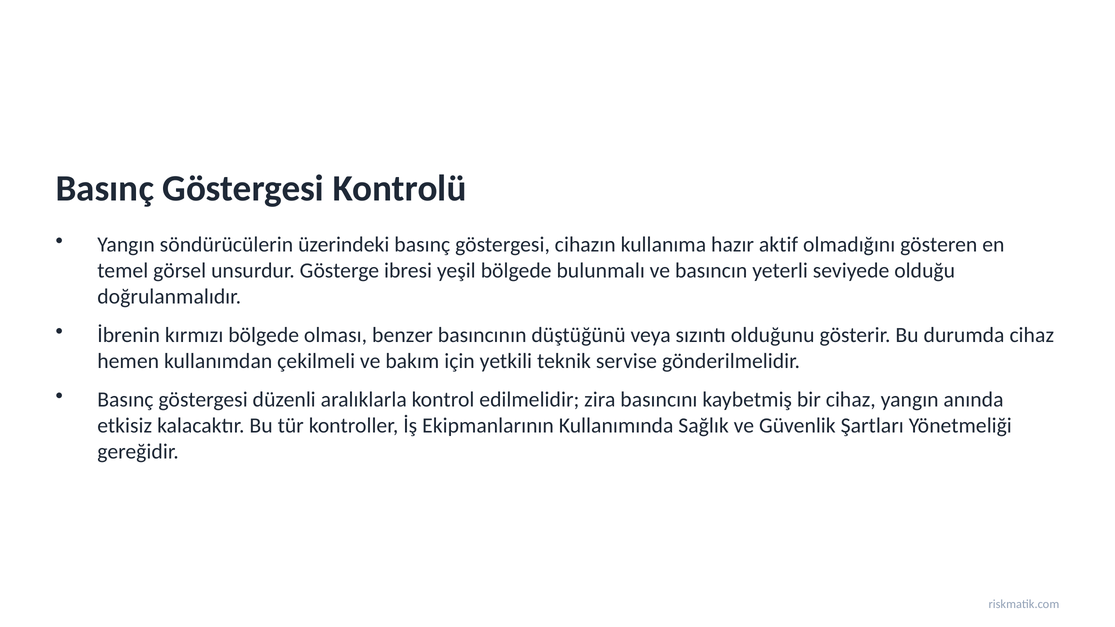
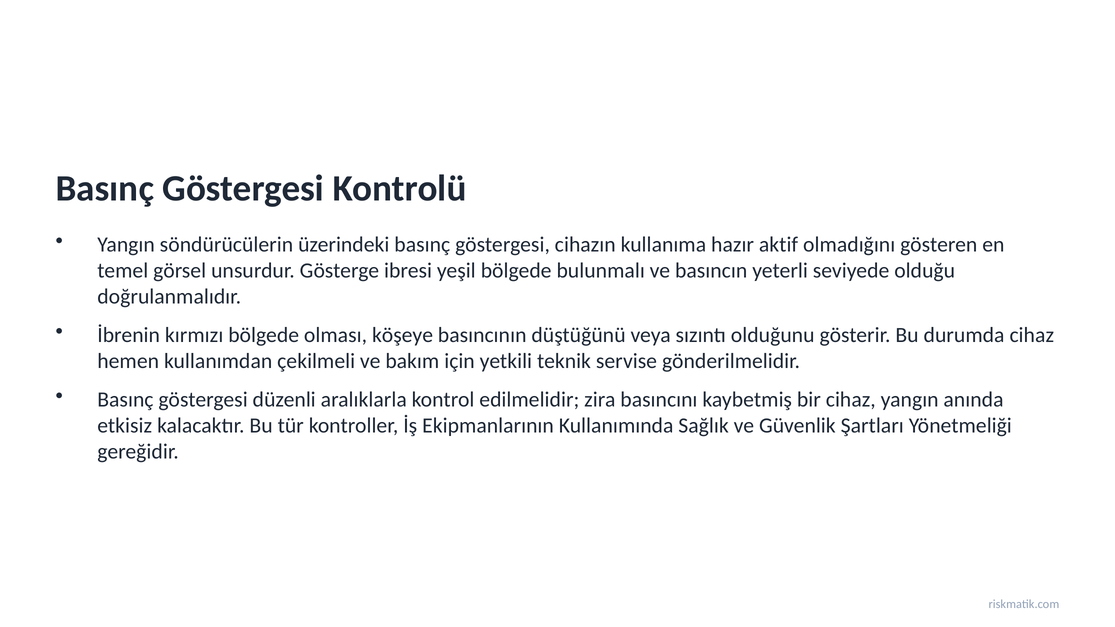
benzer: benzer -> köşeye (403, 335)
